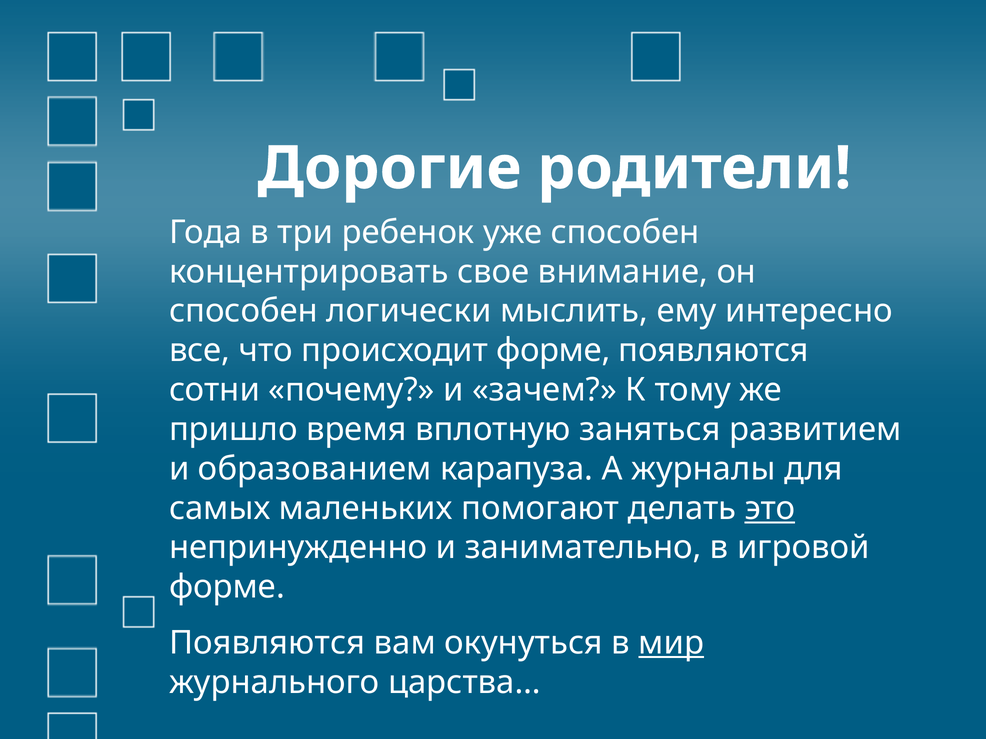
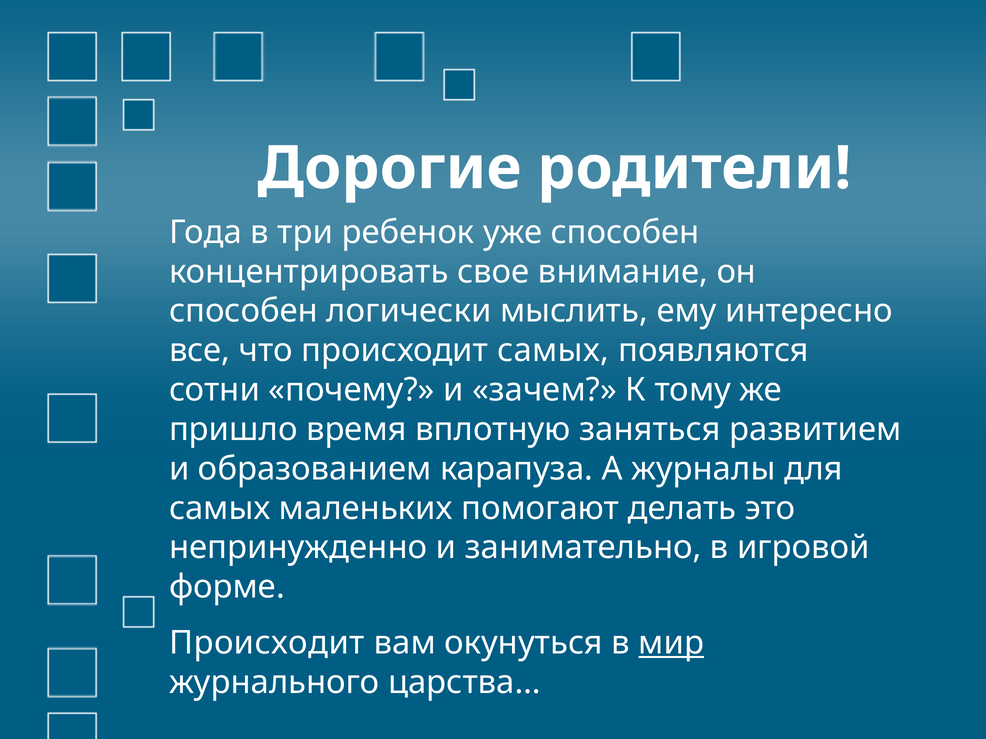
происходит форме: форме -> самых (553, 351)
это underline: present -> none (770, 509)
Появляются: Появляются -> Происходит (267, 643)
